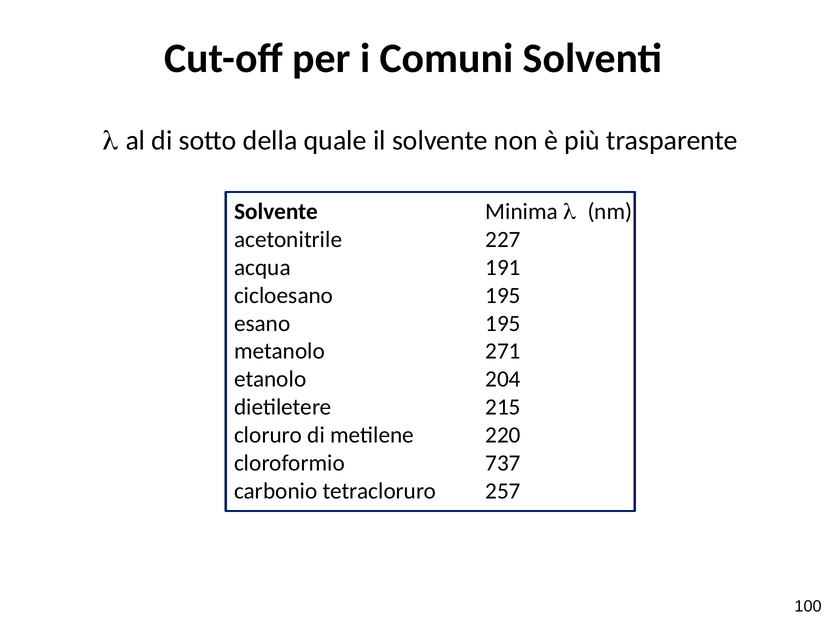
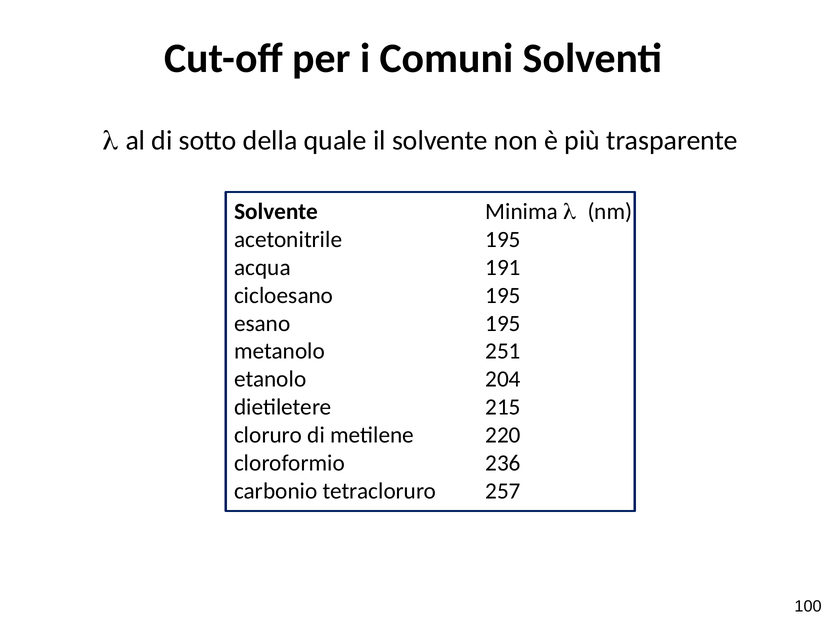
acetonitrile 227: 227 -> 195 (503, 239)
271: 271 -> 251 (503, 351)
737: 737 -> 236 (503, 463)
